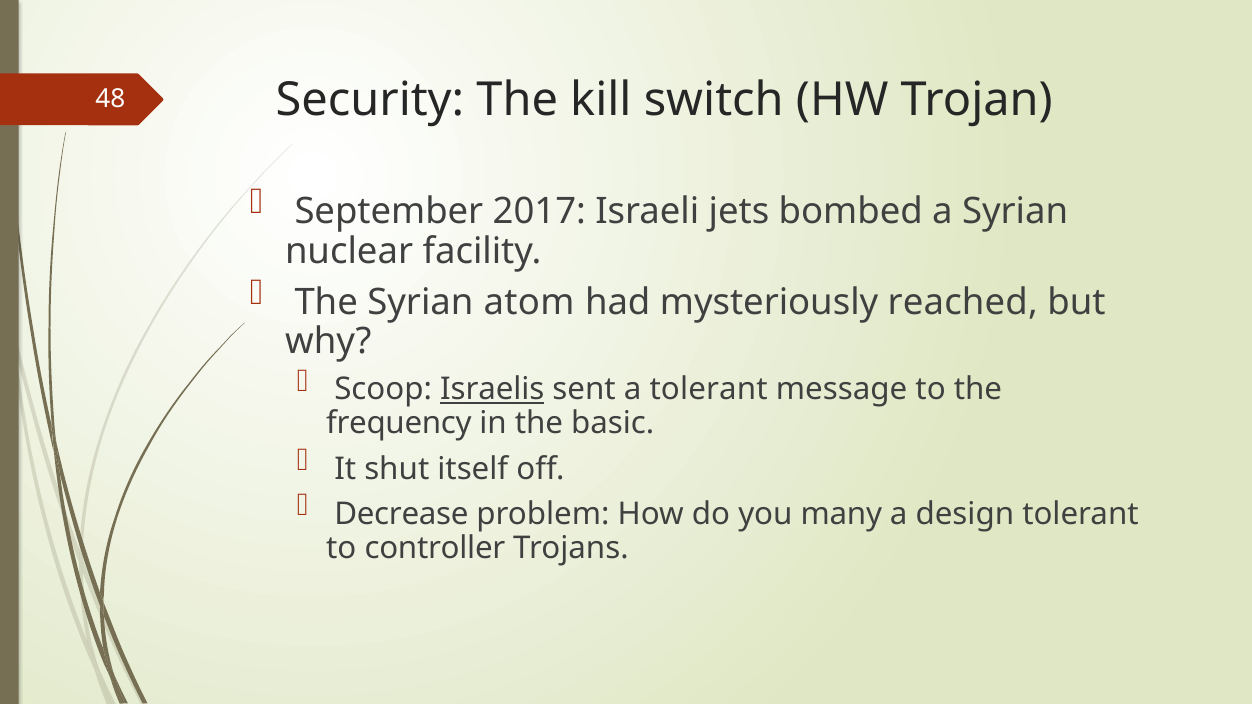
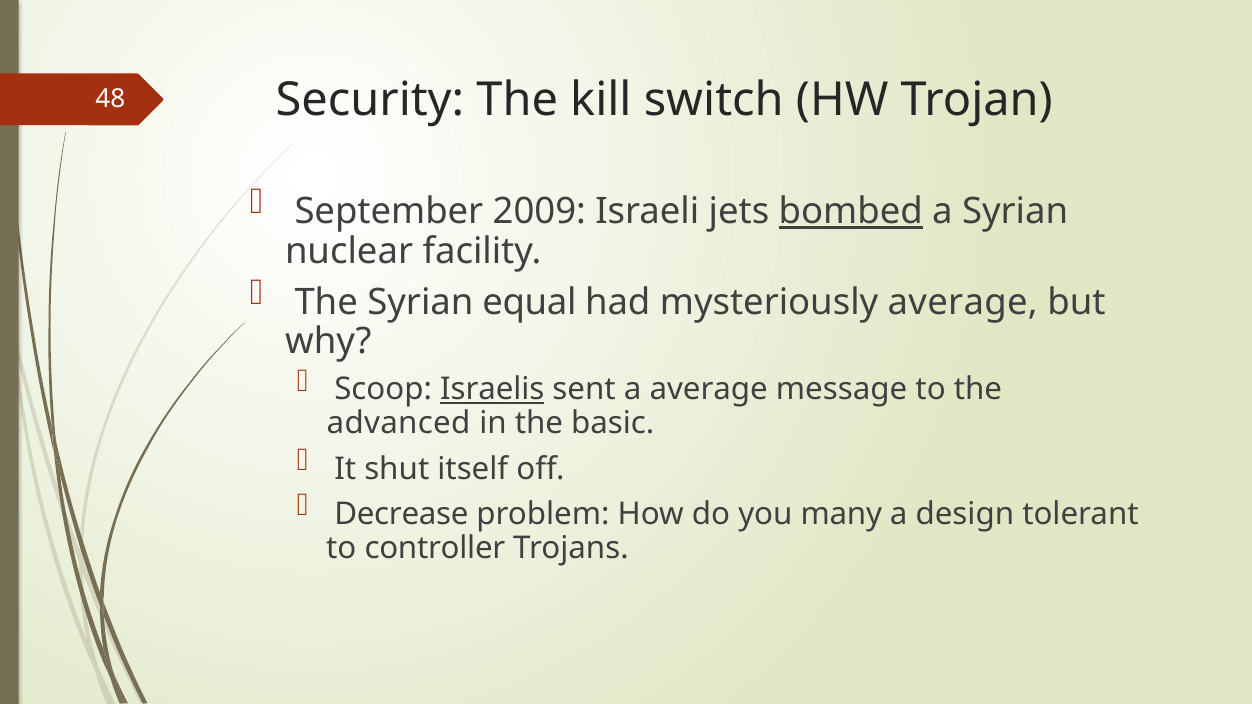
2017: 2017 -> 2009 (539, 212)
bombed underline: none -> present (851, 212)
atom: atom -> equal (529, 303)
mysteriously reached: reached -> average (963, 303)
a tolerant: tolerant -> average (709, 390)
frequency: frequency -> advanced (399, 423)
